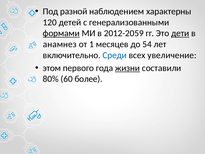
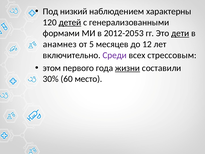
разной: разной -> низкий (74, 11)
детей underline: none -> present (70, 22)
формами underline: present -> none (61, 33)
2012-2059: 2012-2059 -> 2012-2053 (124, 33)
1: 1 -> 5 (92, 44)
54: 54 -> 12 (147, 44)
Среди colour: blue -> purple (115, 55)
увеличение: увеличение -> стрессовым (172, 55)
80%: 80% -> 30% (51, 79)
более: более -> место (88, 79)
